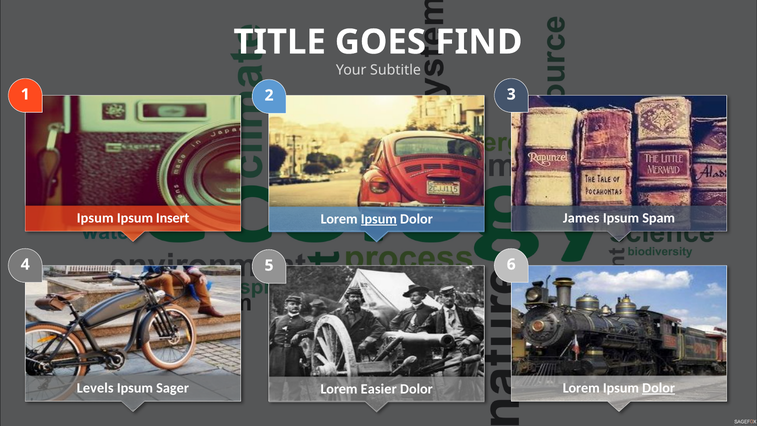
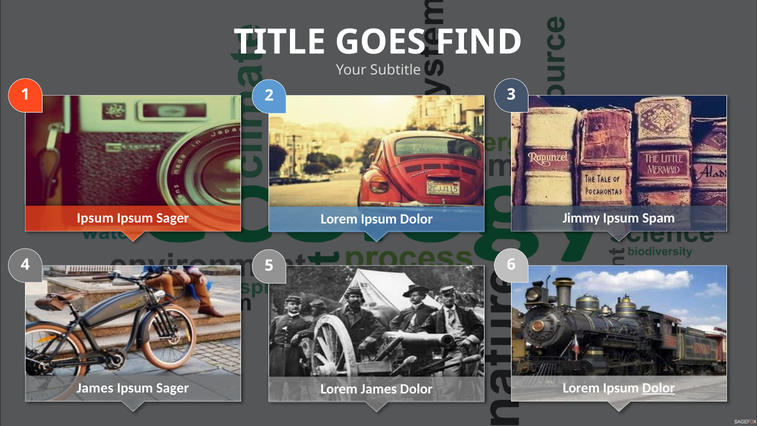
Insert: Insert -> Sager (173, 218)
James: James -> Jimmy (581, 218)
Ipsum underline: present -> none (379, 219)
Levels: Levels -> James (95, 388)
Lorem Easier: Easier -> James (379, 389)
